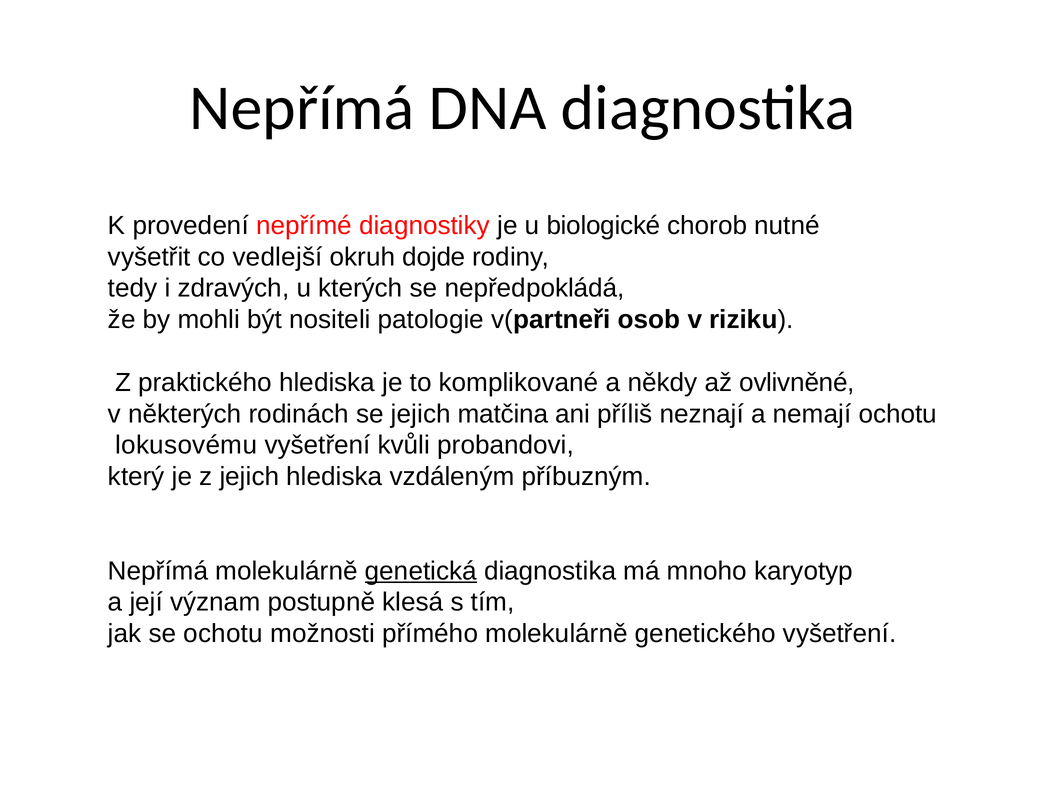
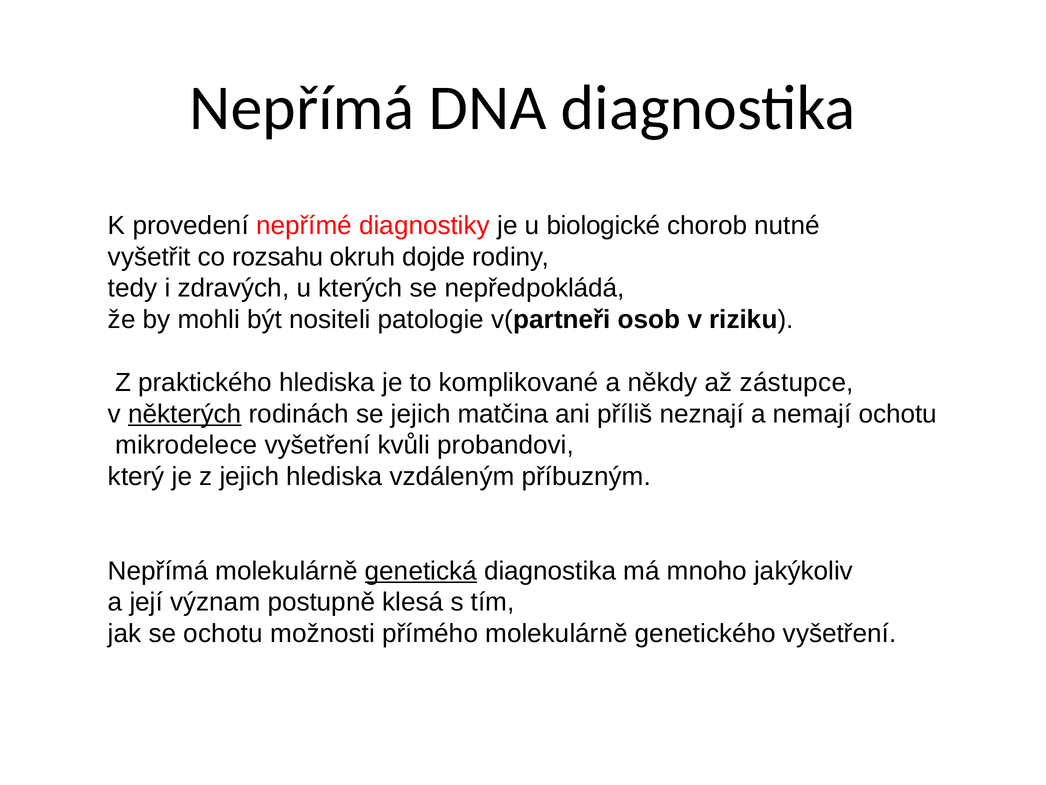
vedlejší: vedlejší -> rozsahu (278, 257)
ovlivněné: ovlivněné -> zástupce (797, 382)
některých underline: none -> present (185, 414)
lokusovému: lokusovému -> mikrodelece (186, 445)
karyotyp: karyotyp -> jakýkoliv (804, 571)
